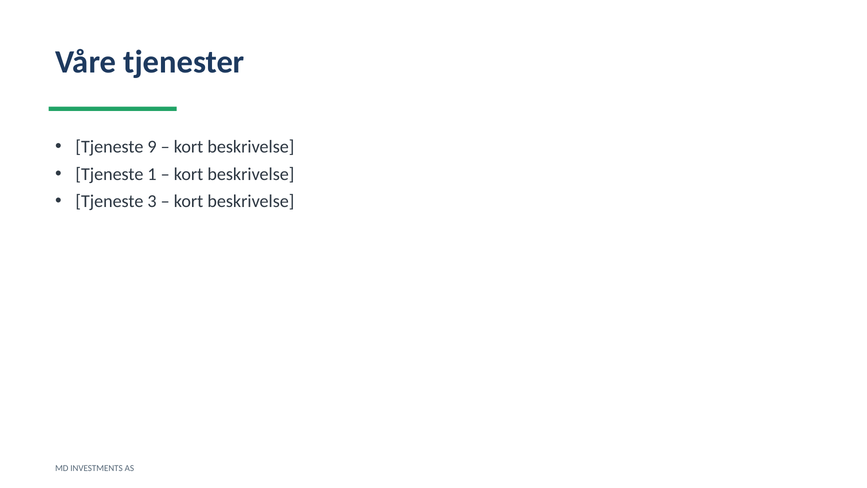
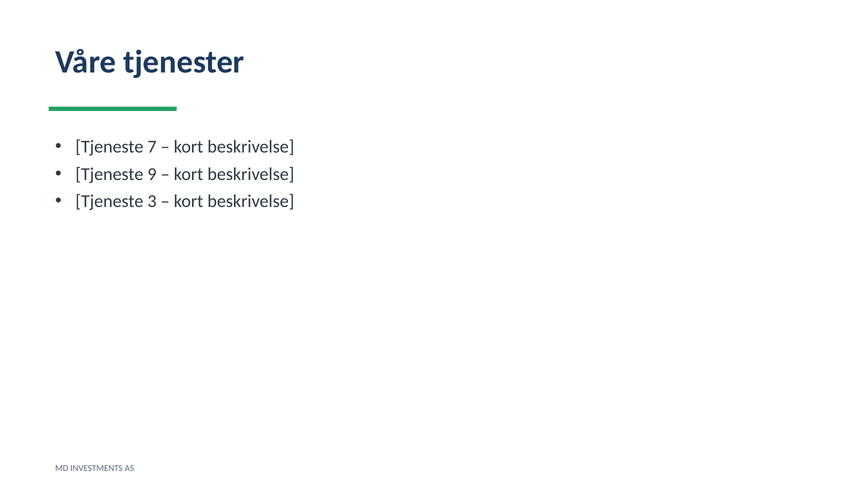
9: 9 -> 7 (152, 147)
1: 1 -> 9 (152, 174)
